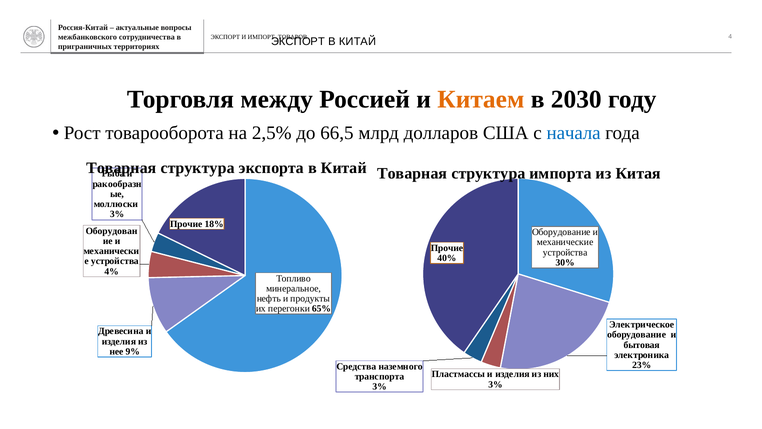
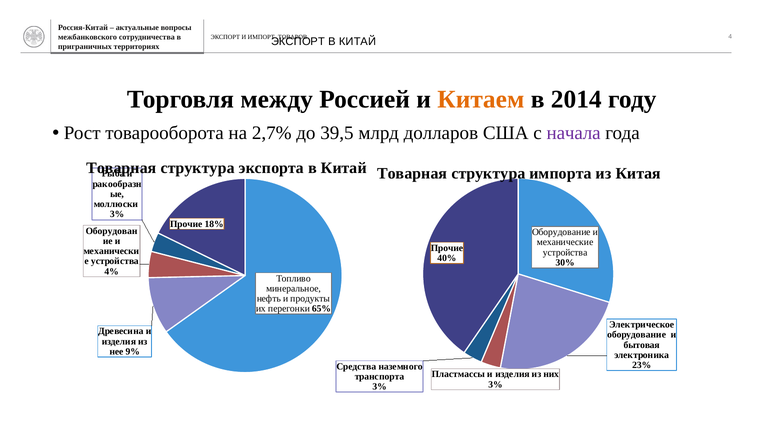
2030: 2030 -> 2014 (576, 99)
2,5%: 2,5% -> 2,7% (272, 133)
66,5: 66,5 -> 39,5 (337, 133)
начала colour: blue -> purple (574, 133)
